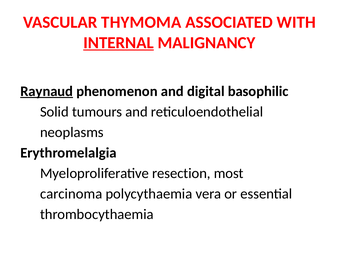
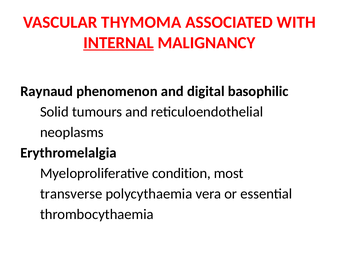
Raynaud underline: present -> none (47, 91)
resection: resection -> condition (181, 174)
carcinoma: carcinoma -> transverse (71, 194)
